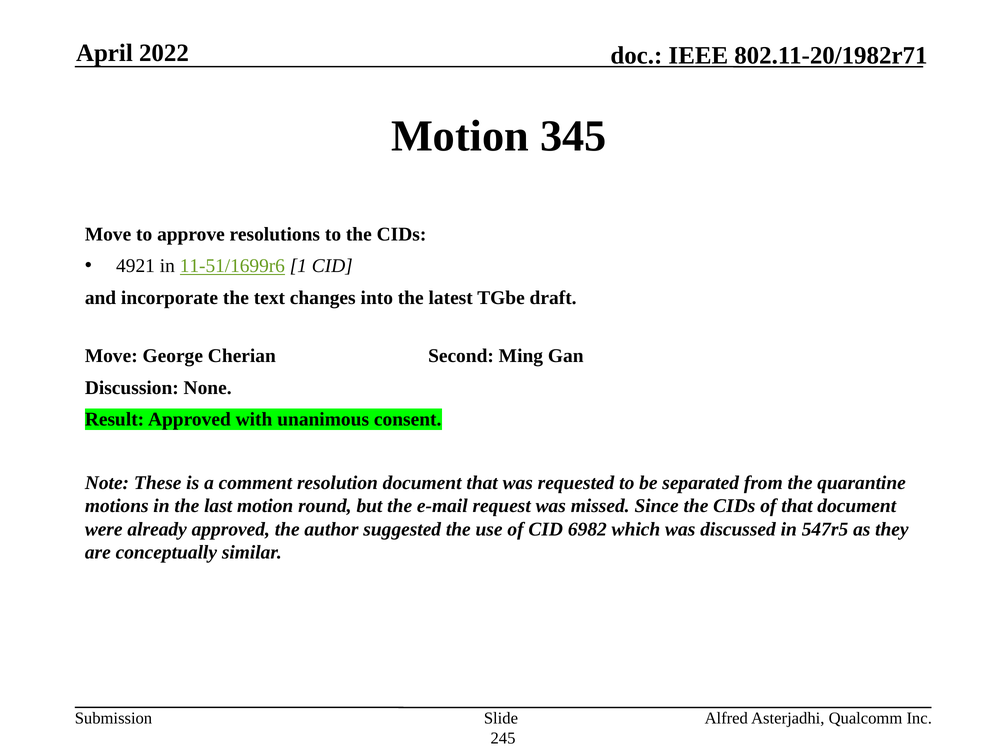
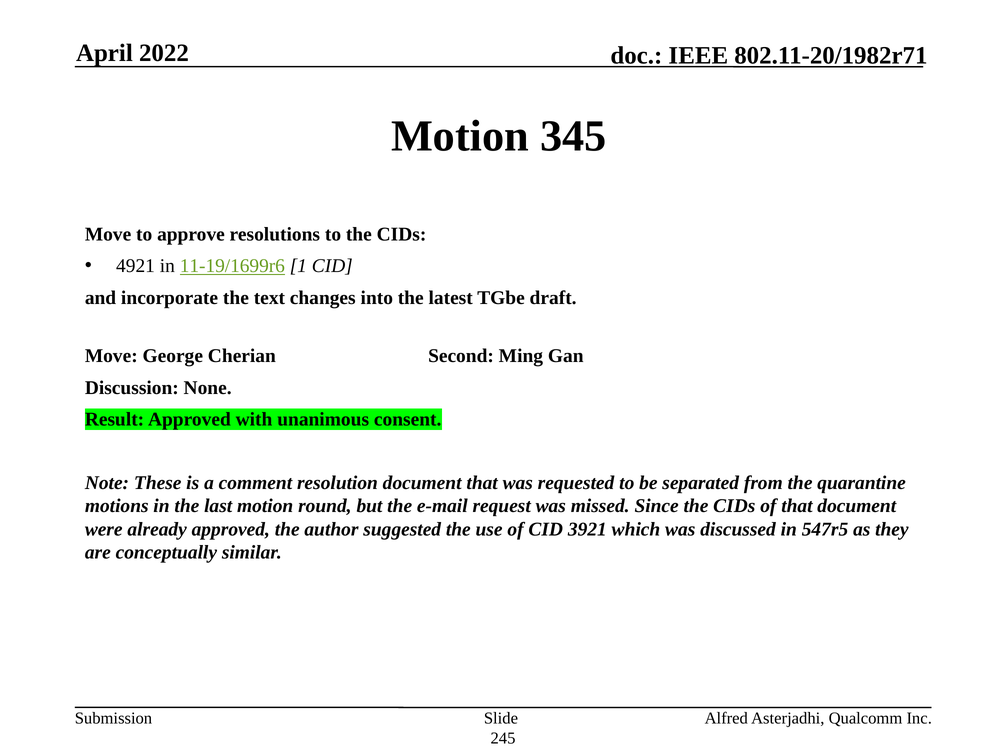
11-51/1699r6: 11-51/1699r6 -> 11-19/1699r6 (232, 266)
6982: 6982 -> 3921 (587, 529)
